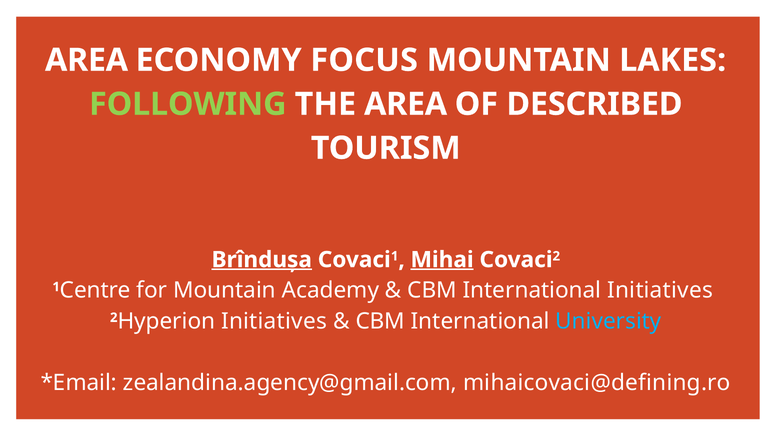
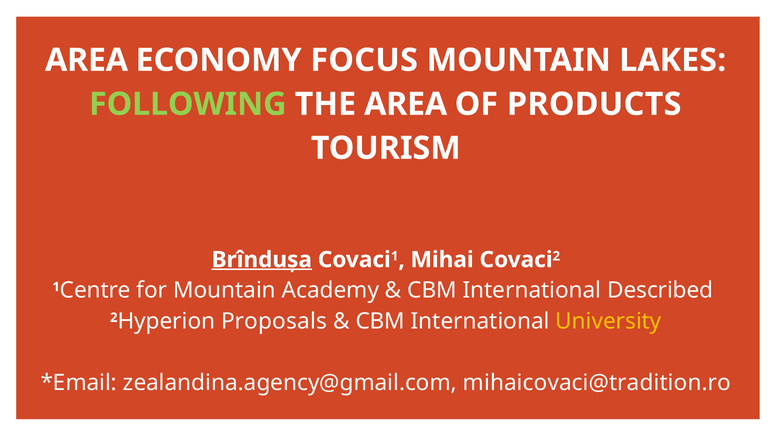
DESCRIBED: DESCRIBED -> PRODUCTS (594, 104)
Mihai underline: present -> none (442, 260)
International Initiatives: Initiatives -> Described (660, 291)
2Hyperion Initiatives: Initiatives -> Proposals (274, 321)
University colour: light blue -> yellow (608, 321)
mihaicovaci@defining.ro: mihaicovaci@defining.ro -> mihaicovaci@tradition.ro (597, 383)
